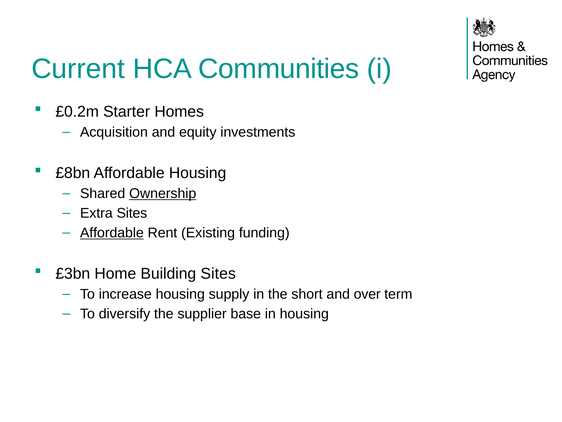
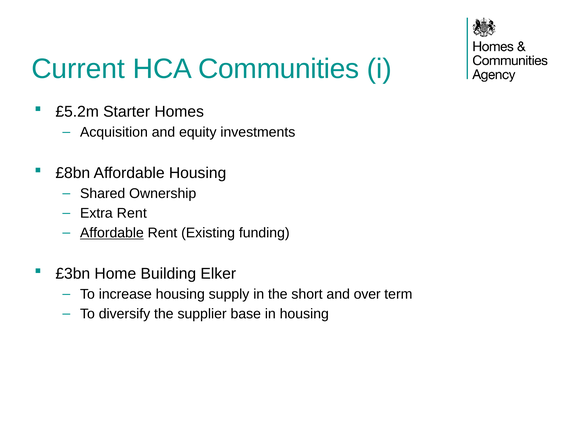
£0.2m: £0.2m -> £5.2m (77, 112)
Ownership underline: present -> none (163, 193)
Extra Sites: Sites -> Rent (132, 213)
Building Sites: Sites -> Elker (218, 273)
